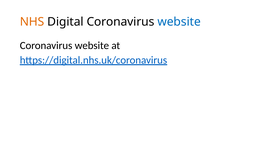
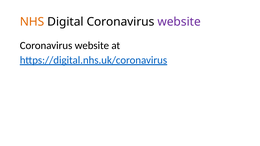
website colour: blue -> purple (179, 22)
